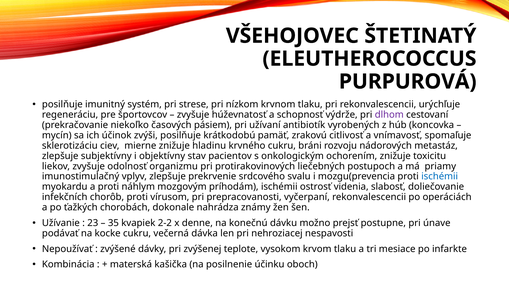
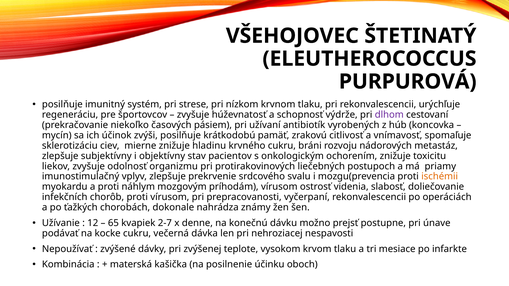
ischémii colour: blue -> orange (440, 177)
príhodám ischémii: ischémii -> vírusom (279, 187)
23: 23 -> 12 (93, 223)
35: 35 -> 65 (113, 223)
2-2: 2-2 -> 2-7 (165, 223)
